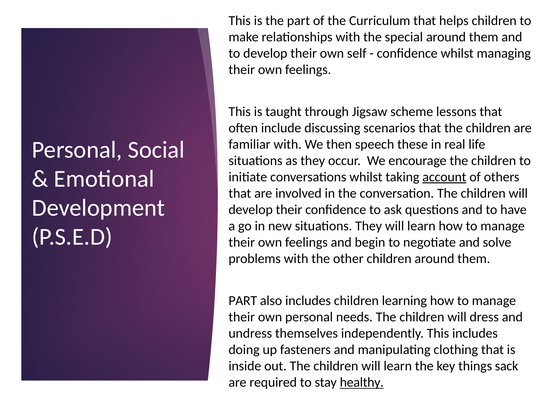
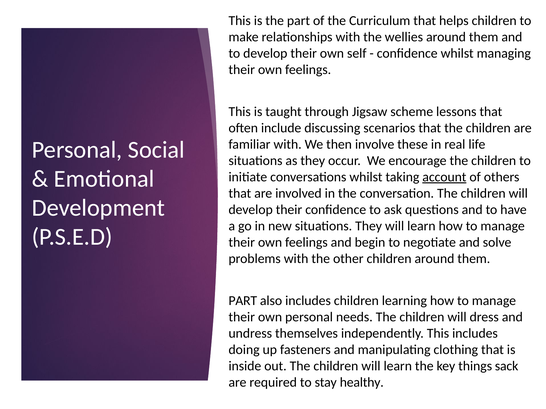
special: special -> wellies (404, 37)
speech: speech -> involve (375, 144)
healthy underline: present -> none (362, 383)
